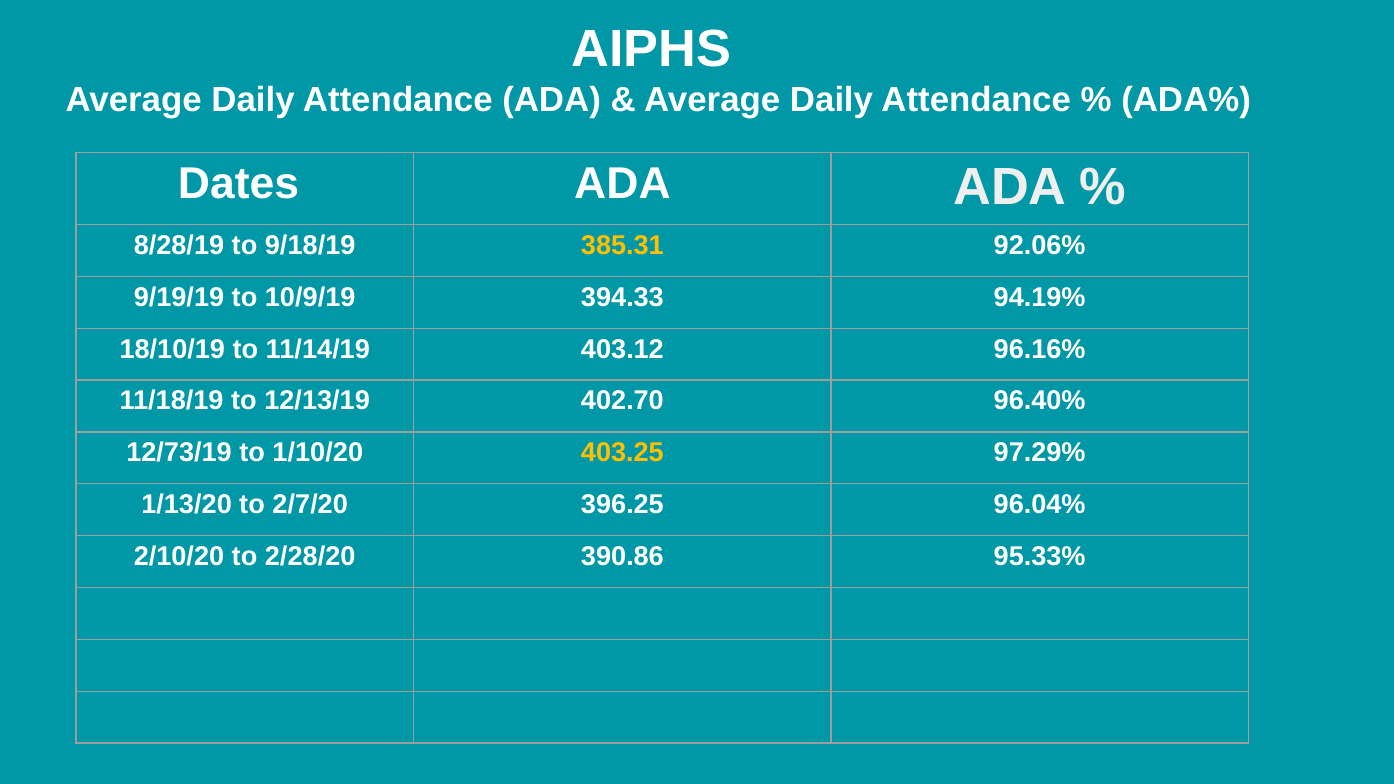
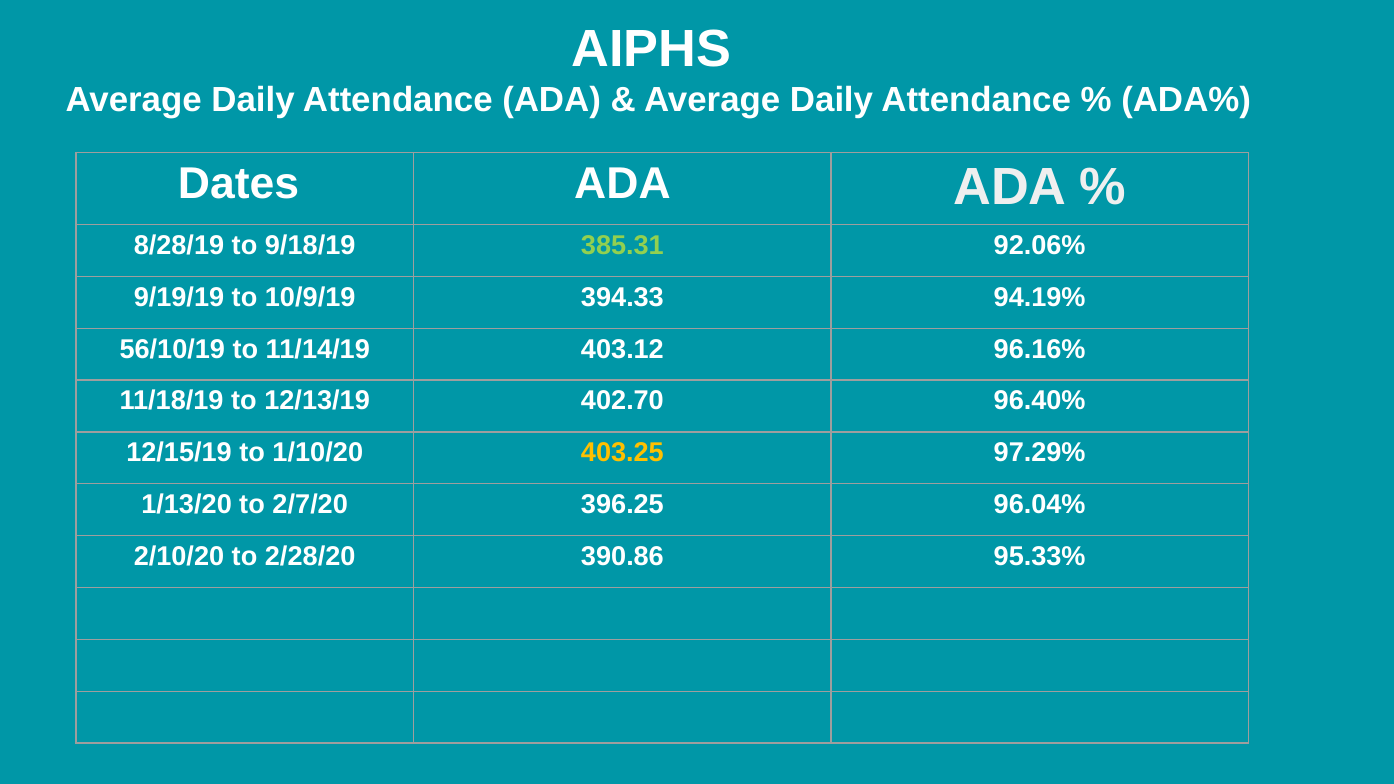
385.31 colour: yellow -> light green (622, 245)
18/10/19: 18/10/19 -> 56/10/19 (172, 349)
12/73/19: 12/73/19 -> 12/15/19 (179, 453)
